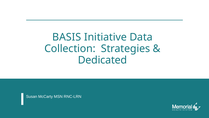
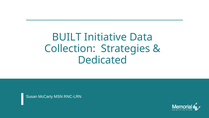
BASIS: BASIS -> BUILT (67, 37)
